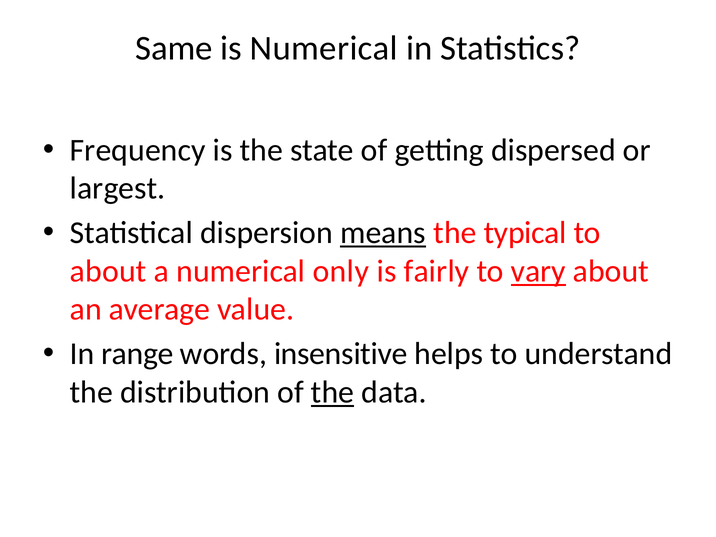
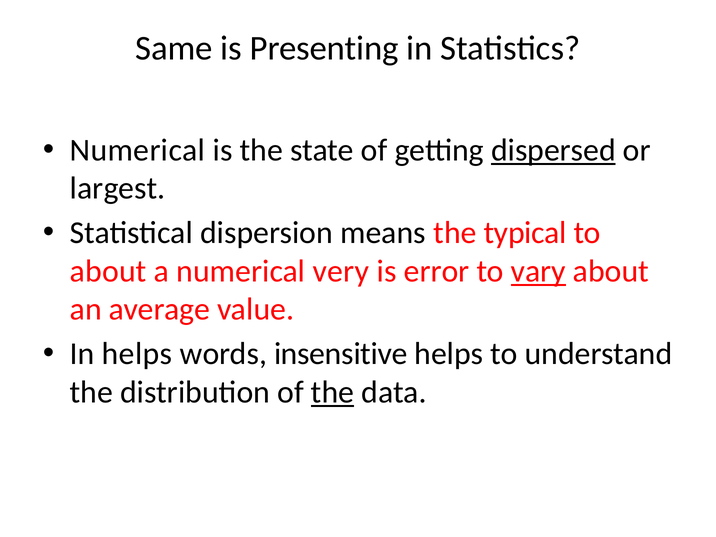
is Numerical: Numerical -> Presenting (324, 48)
Frequency: Frequency -> Numerical (138, 150)
dispersed underline: none -> present (553, 150)
means underline: present -> none (383, 233)
only: only -> very (341, 271)
fairly: fairly -> error (437, 271)
In range: range -> helps (137, 354)
